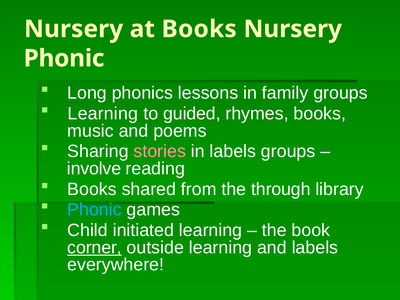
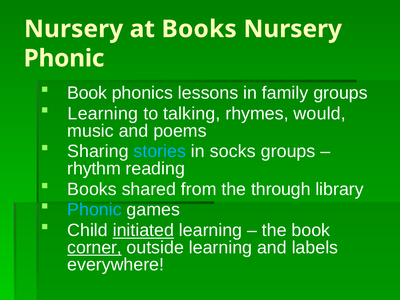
Long: Long -> Book (87, 93)
guided: guided -> talking (192, 114)
rhymes books: books -> would (320, 114)
stories colour: pink -> light blue (160, 151)
in labels: labels -> socks (233, 151)
involve: involve -> rhythm (94, 169)
initiated underline: none -> present (143, 230)
